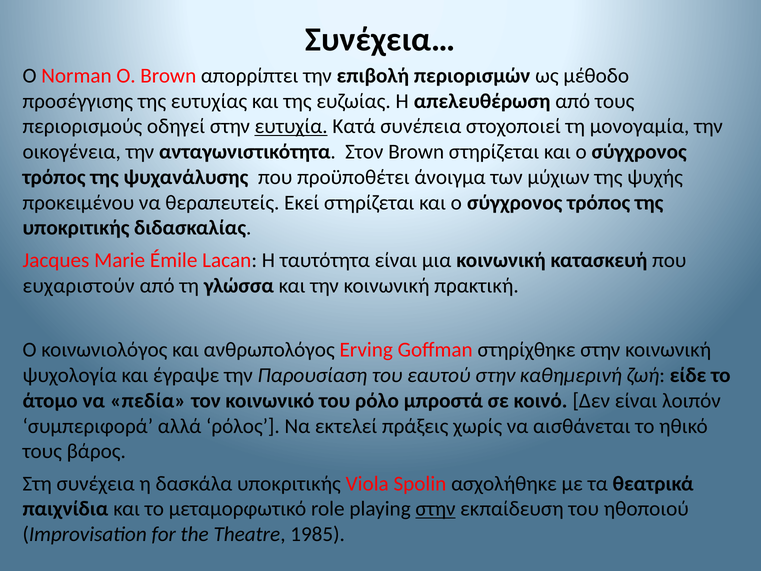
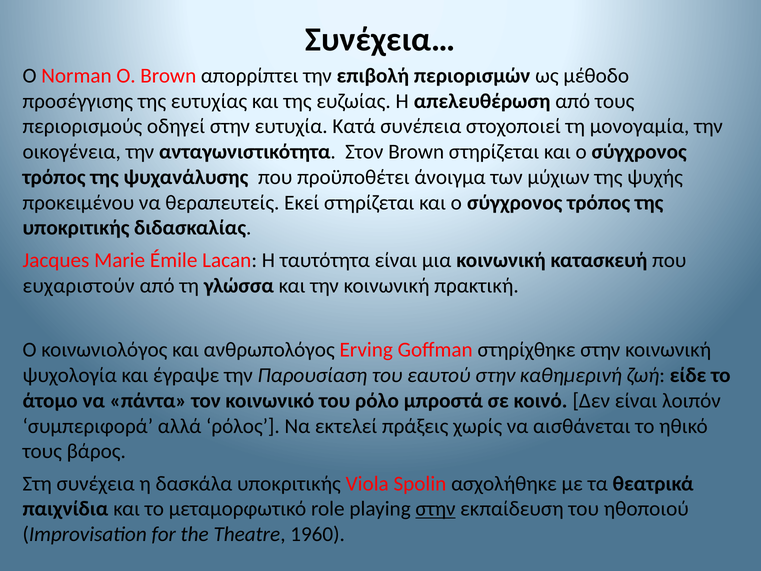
ευτυχία underline: present -> none (291, 126)
πεδία: πεδία -> πάντα (148, 400)
1985: 1985 -> 1960 (318, 534)
